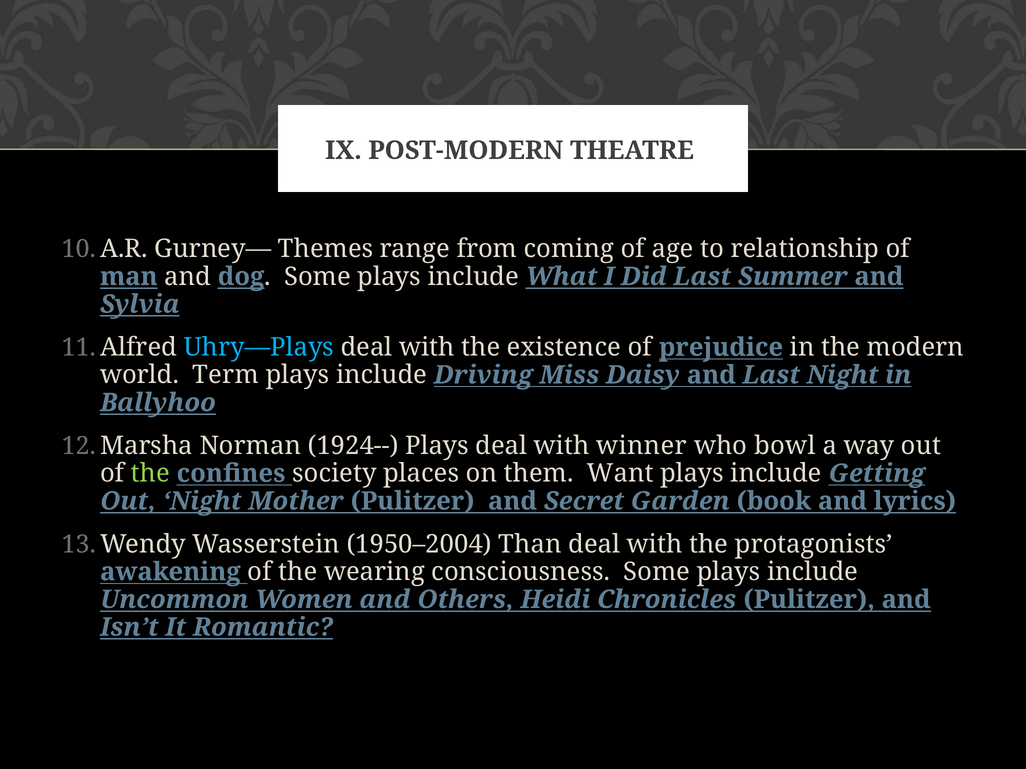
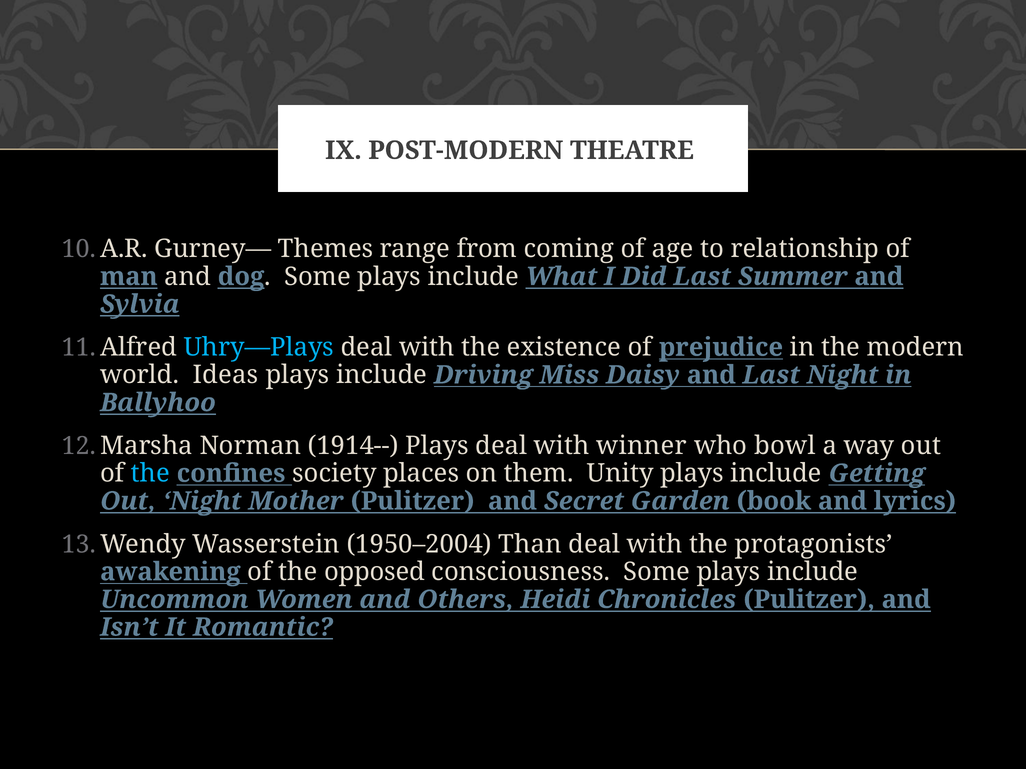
Term: Term -> Ideas (226, 375)
1924--: 1924-- -> 1914-- (353, 446)
the colour: light green -> light blue (150, 474)
Want: Want -> Unity (620, 474)
wearing: wearing -> opposed (375, 572)
